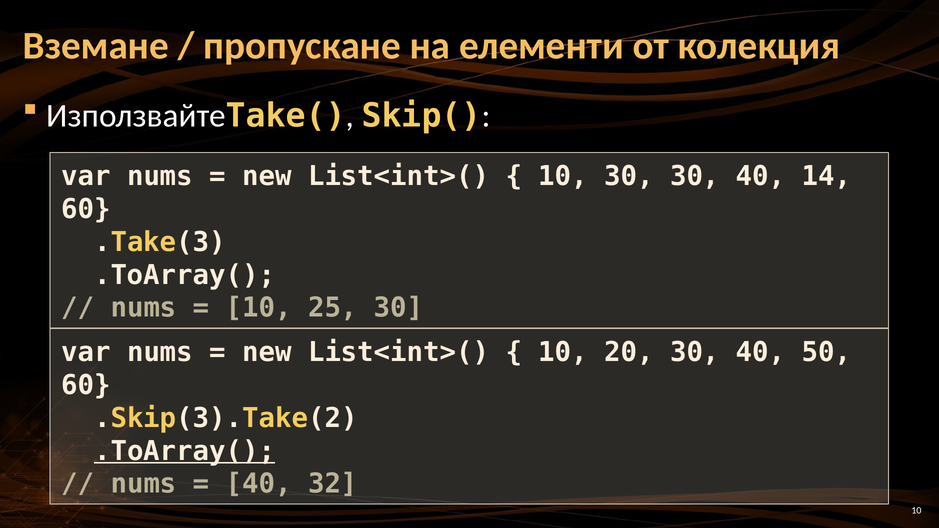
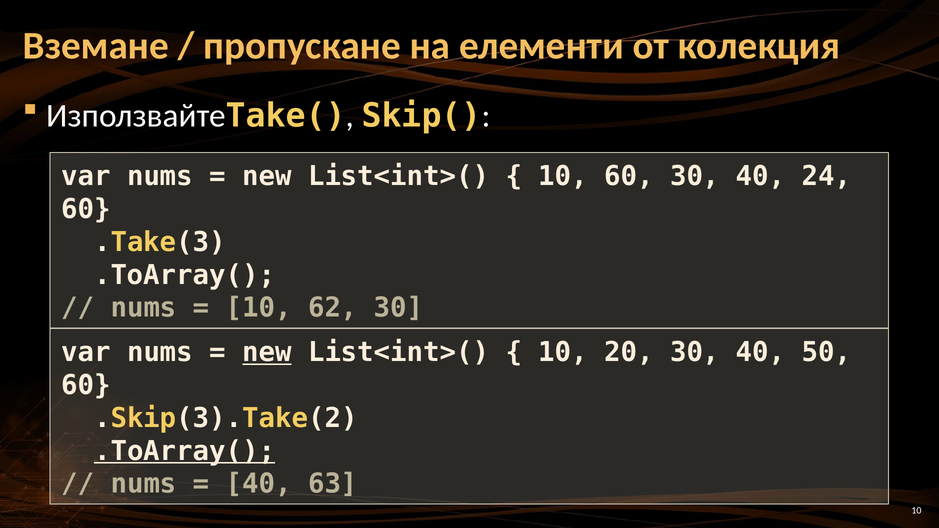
10 30: 30 -> 60 (629, 176)
14: 14 -> 24 (826, 176)
25: 25 -> 62 (333, 308)
new underline: none -> present (267, 353)
32: 32 -> 63 (333, 484)
